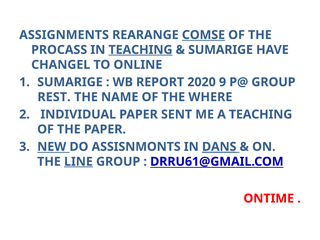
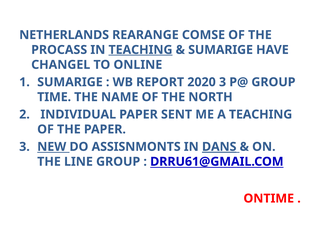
ASSIGNMENTS: ASSIGNMENTS -> NETHERLANDS (64, 35)
COMSE underline: present -> none (203, 35)
2020 9: 9 -> 3 (223, 82)
REST: REST -> TIME (54, 97)
WHERE: WHERE -> NORTH (210, 97)
LINE underline: present -> none (78, 162)
